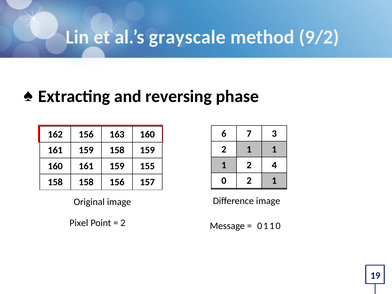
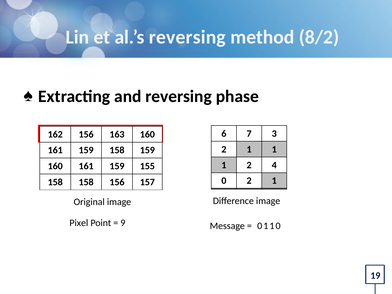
al.’s grayscale: grayscale -> reversing (187, 37)
9/2: 9/2 -> 8/2 (319, 37)
2: 2 -> 9 (123, 223)
